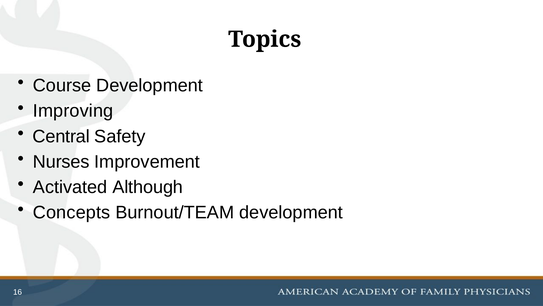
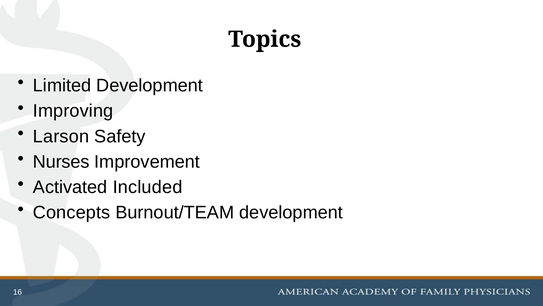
Course: Course -> Limited (62, 85)
Central: Central -> Larson (61, 136)
Although: Although -> Included (148, 187)
